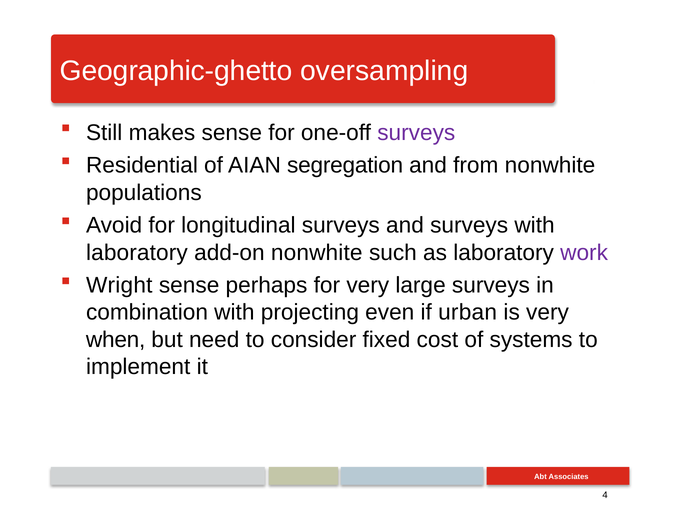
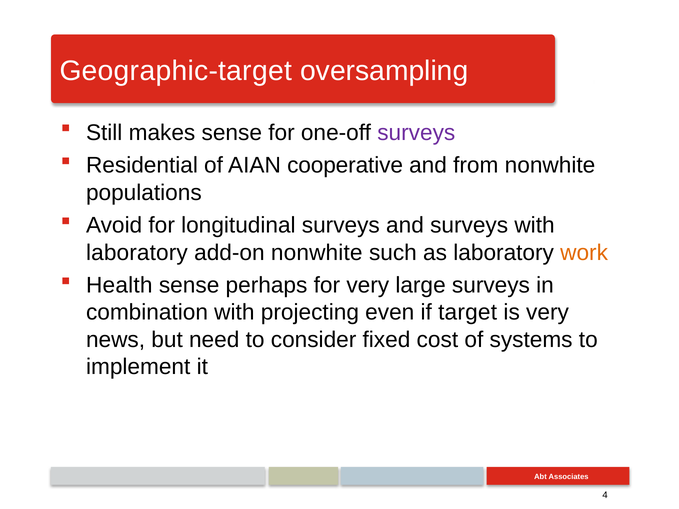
Geographic-ghetto: Geographic-ghetto -> Geographic-target (176, 71)
segregation: segregation -> cooperative (345, 166)
work colour: purple -> orange (584, 253)
Wright: Wright -> Health (119, 285)
urban: urban -> target (468, 313)
when: when -> news (116, 340)
